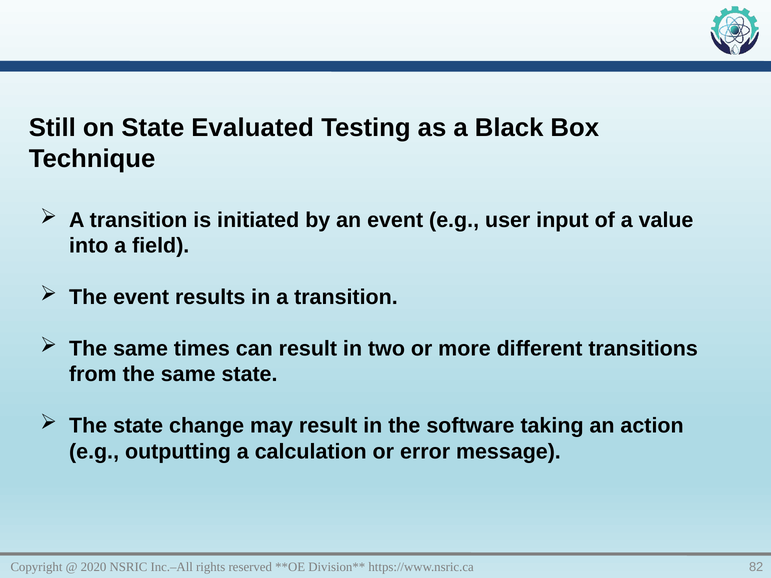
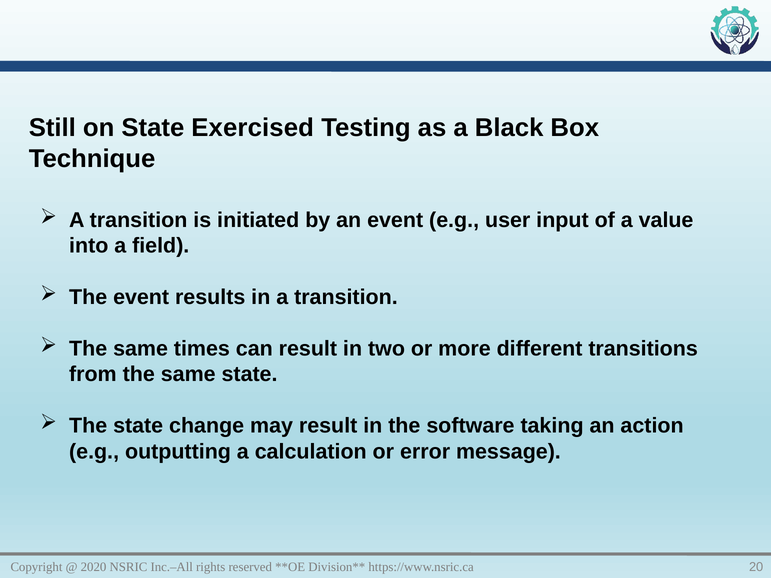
Evaluated: Evaluated -> Exercised (253, 128)
82: 82 -> 20 (756, 567)
